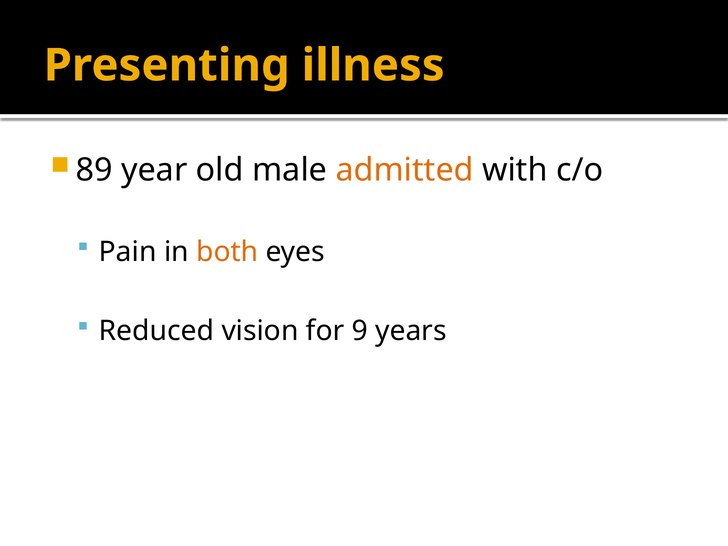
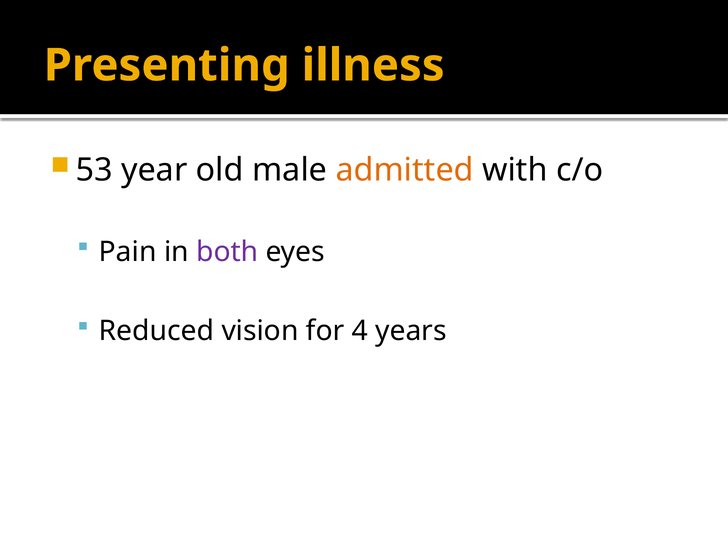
89: 89 -> 53 (94, 170)
both colour: orange -> purple (227, 252)
9: 9 -> 4 (360, 331)
